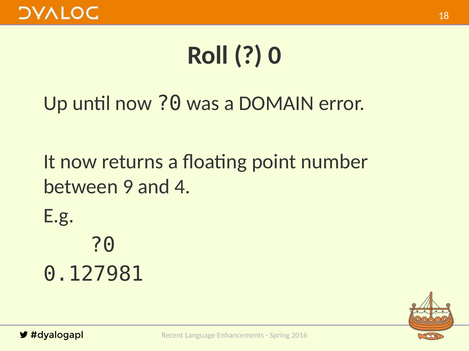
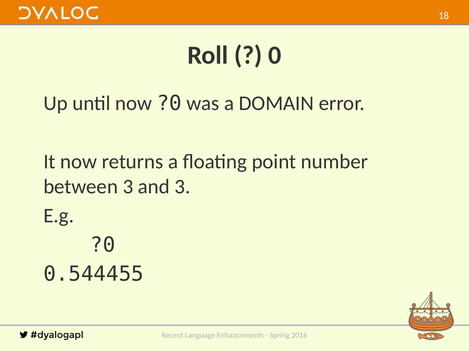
between 9: 9 -> 3 (128, 187)
and 4: 4 -> 3 (183, 187)
0.127981: 0.127981 -> 0.544455 (94, 275)
